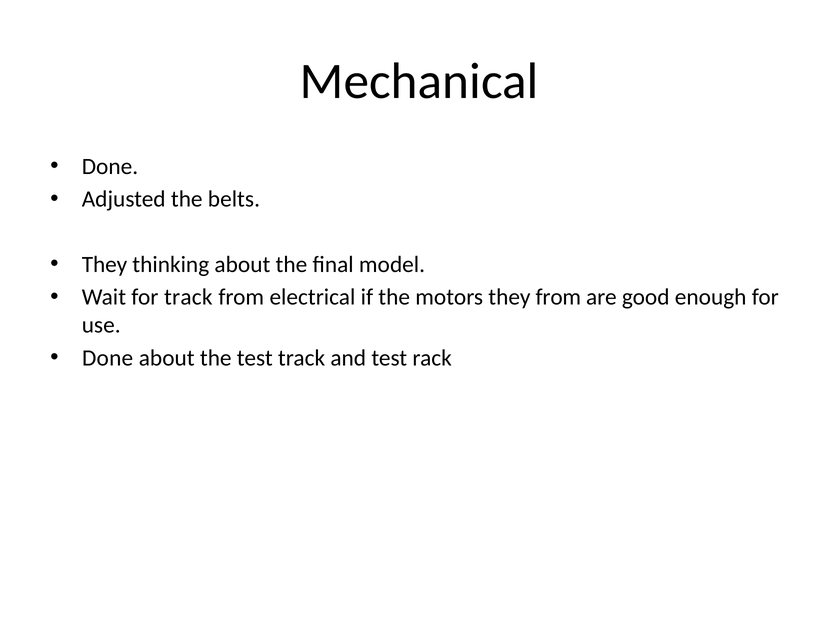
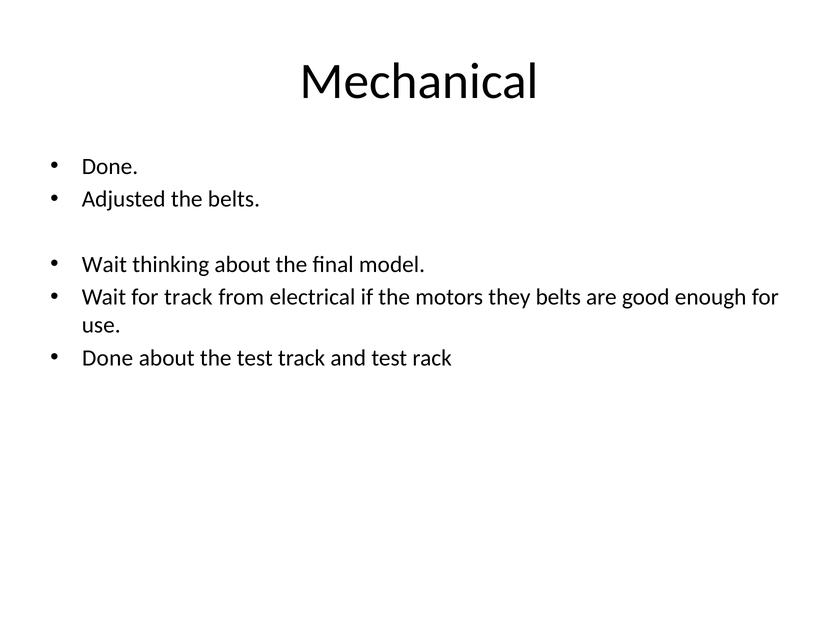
They: They -> Wait (104, 265)
they from: from -> belts (558, 297)
